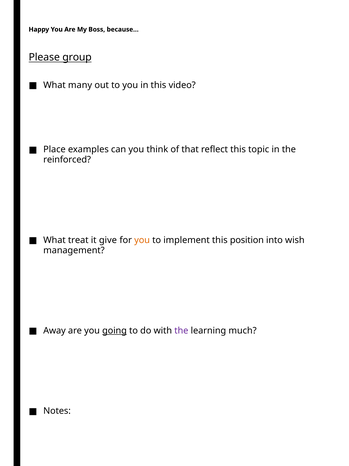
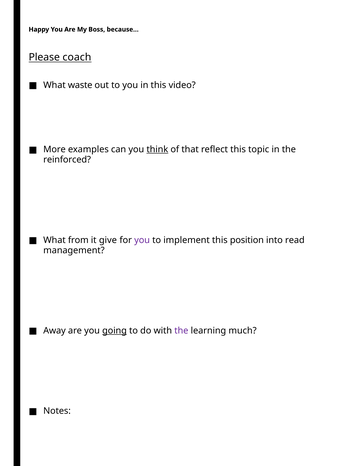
group: group -> coach (77, 57)
many: many -> waste (80, 85)
Place: Place -> More (55, 149)
think underline: none -> present (157, 149)
treat: treat -> from (78, 240)
you colour: orange -> purple (142, 240)
wish: wish -> read (295, 240)
